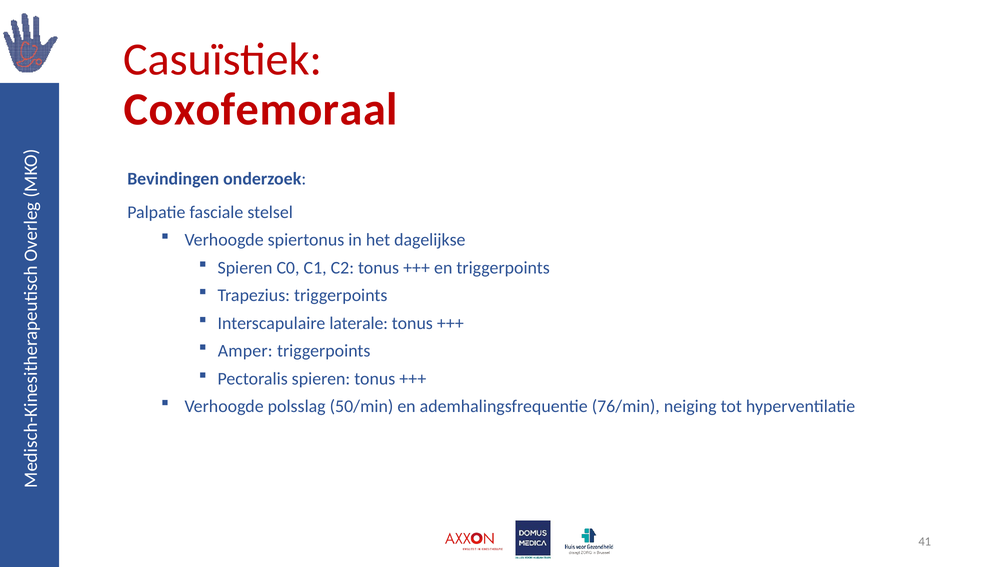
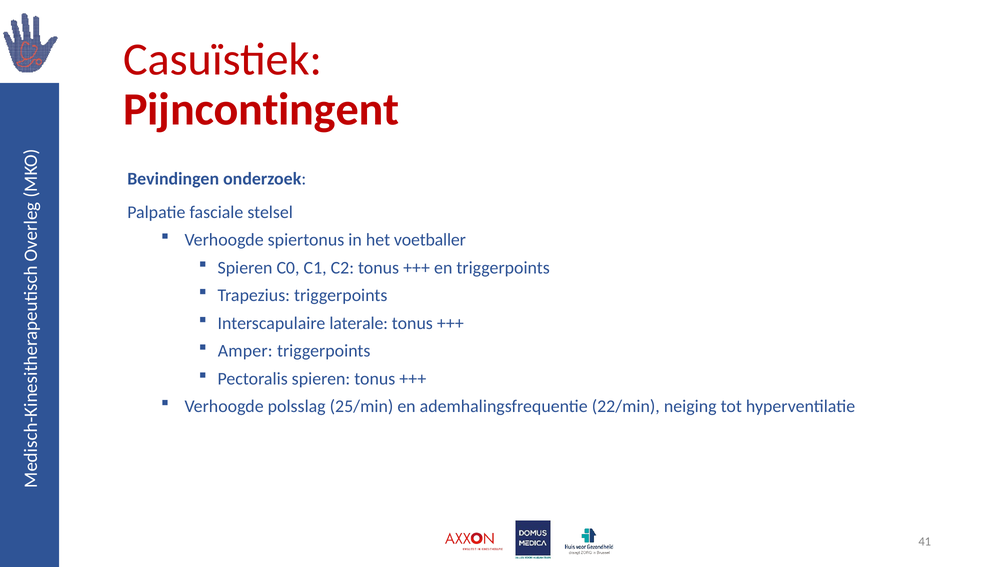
Coxofemoraal: Coxofemoraal -> Pijncontingent (261, 110)
dagelijkse: dagelijkse -> voetballer (430, 240)
50/min: 50/min -> 25/min (362, 407)
76/min: 76/min -> 22/min (626, 407)
